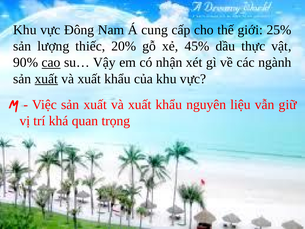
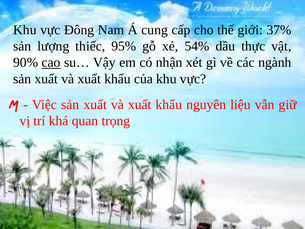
25%: 25% -> 37% (279, 30)
20%: 20% -> 95% (124, 46)
45%: 45% -> 54% (197, 46)
xuất underline: present -> none (46, 79)
